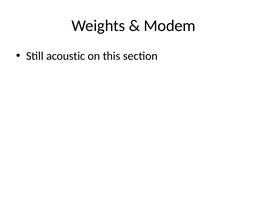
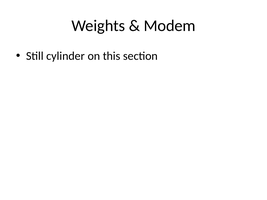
acoustic: acoustic -> cylinder (66, 56)
